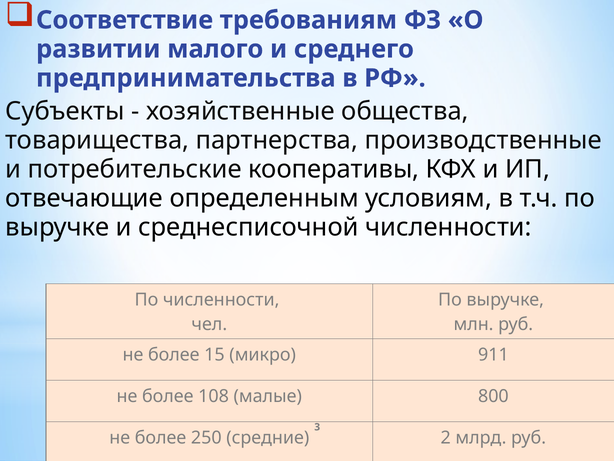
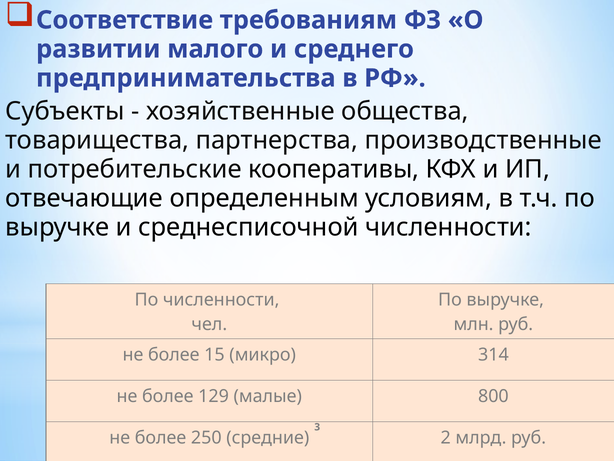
911: 911 -> 314 (493, 355)
108: 108 -> 129 (214, 396)
